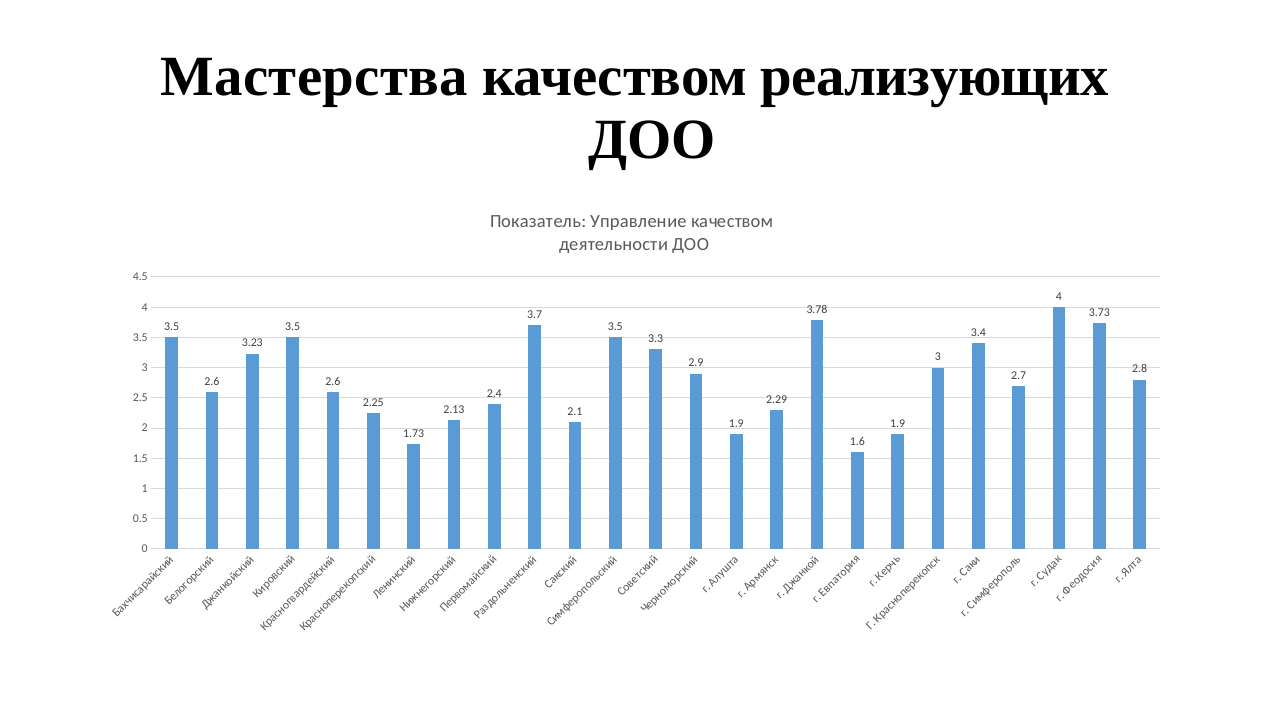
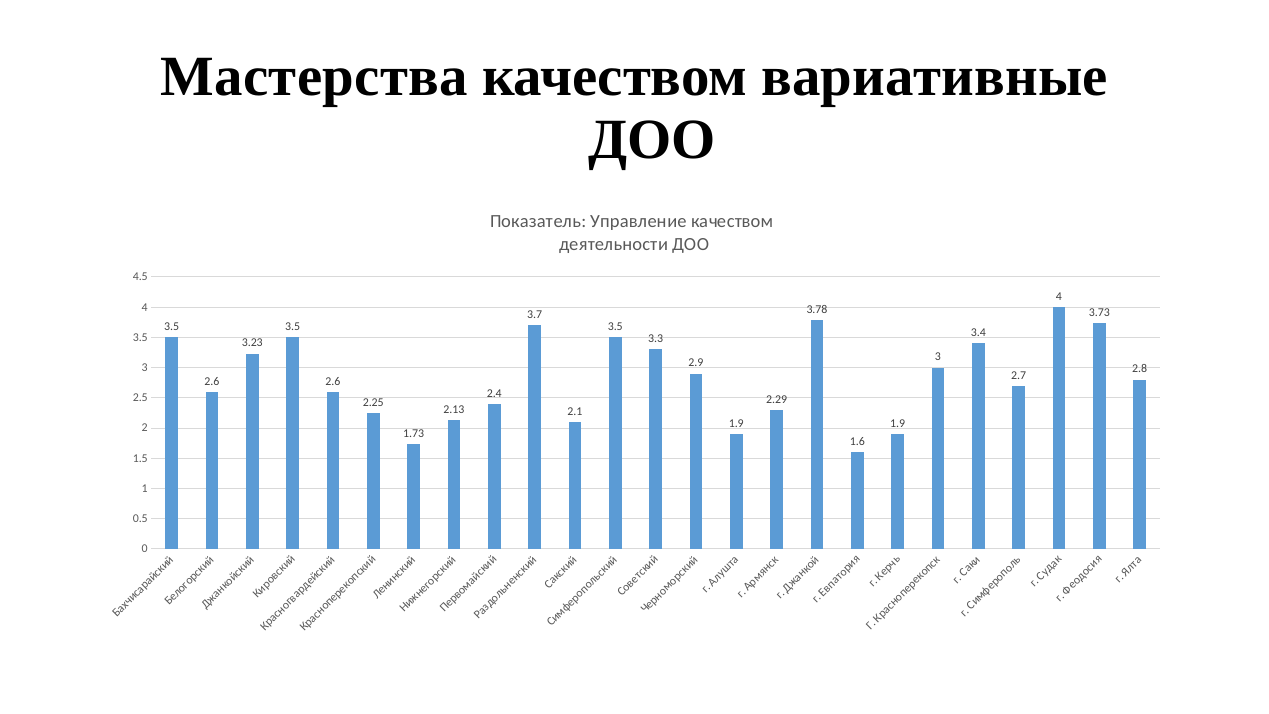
реализующих: реализующих -> вариативные (935, 77)
